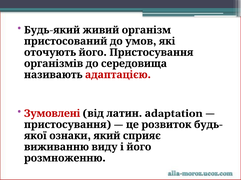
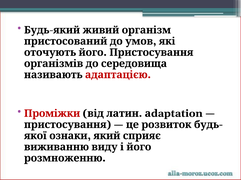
Зумовлені: Зумовлені -> Проміжки (52, 114)
